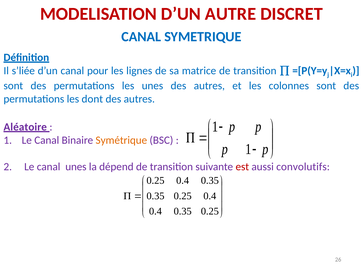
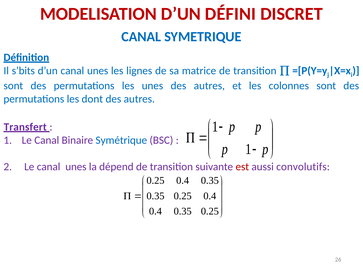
AUTRE: AUTRE -> DÉFINI (230, 14)
s’liée: s’liée -> s’bits (23, 71)
d’un canal pour: pour -> unes (98, 71)
Aléatoire: Aléatoire -> Transfert (25, 127)
Symétrique colour: orange -> blue (121, 140)
